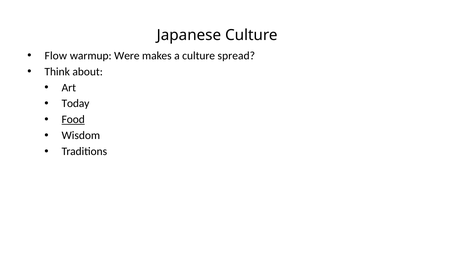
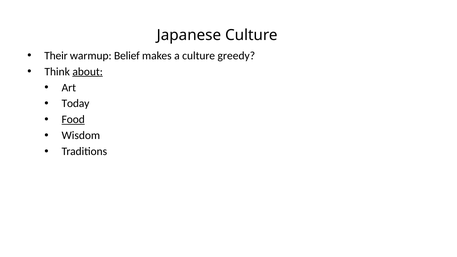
Flow: Flow -> Their (56, 56)
Were: Were -> Belief (127, 56)
spread: spread -> greedy (236, 56)
about underline: none -> present (88, 72)
